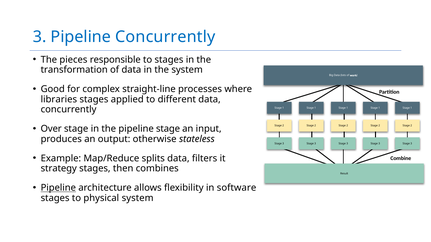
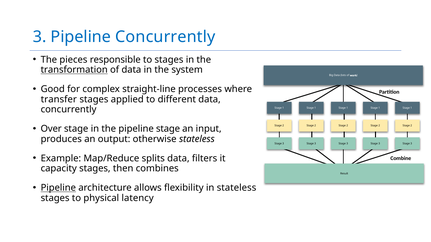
transformation underline: none -> present (74, 70)
libraries: libraries -> transfer (59, 99)
strategy: strategy -> capacity (59, 169)
in software: software -> stateless (237, 188)
physical system: system -> latency (138, 198)
